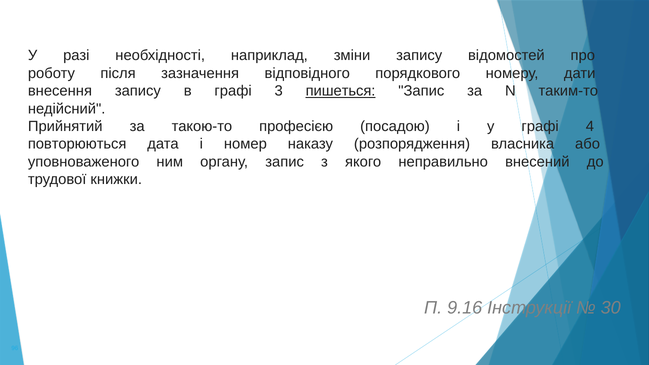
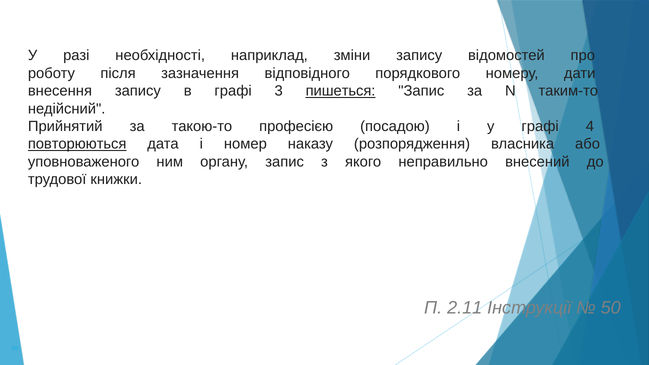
повторюються underline: none -> present (77, 144)
9.16: 9.16 -> 2.11 (465, 308)
30: 30 -> 50 (611, 308)
